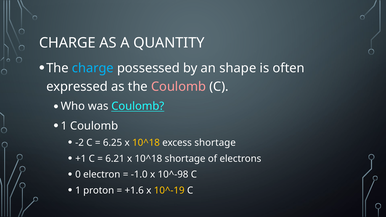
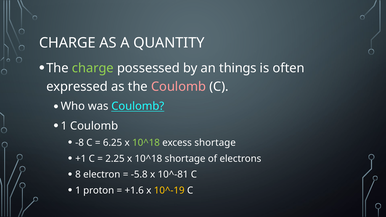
charge colour: light blue -> light green (93, 68)
shape: shape -> things (238, 68)
-2: -2 -> -8 (80, 143)
10^18 colour: yellow -> light green (146, 143)
6.21: 6.21 -> 2.25 (115, 159)
0: 0 -> 8 (78, 175)
-1.0: -1.0 -> -5.8 (139, 175)
10^-98: 10^-98 -> 10^-81 (173, 175)
